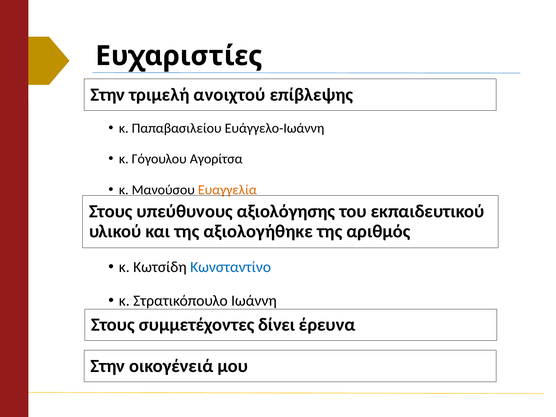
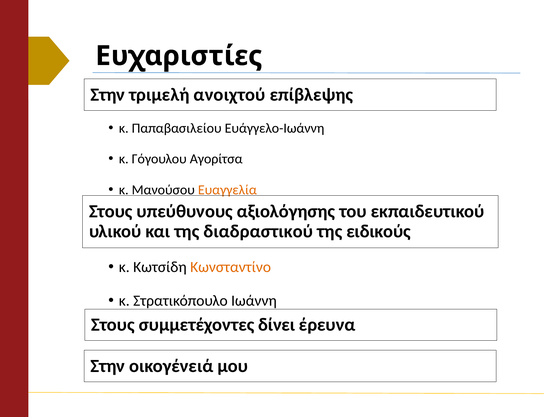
αξιολογήθηκε: αξιολογήθηκε -> διαδραστικού (258, 232)
αριθμός: αριθμός -> ειδικούς (378, 232)
Κωνσταντίνο colour: blue -> orange (231, 267)
